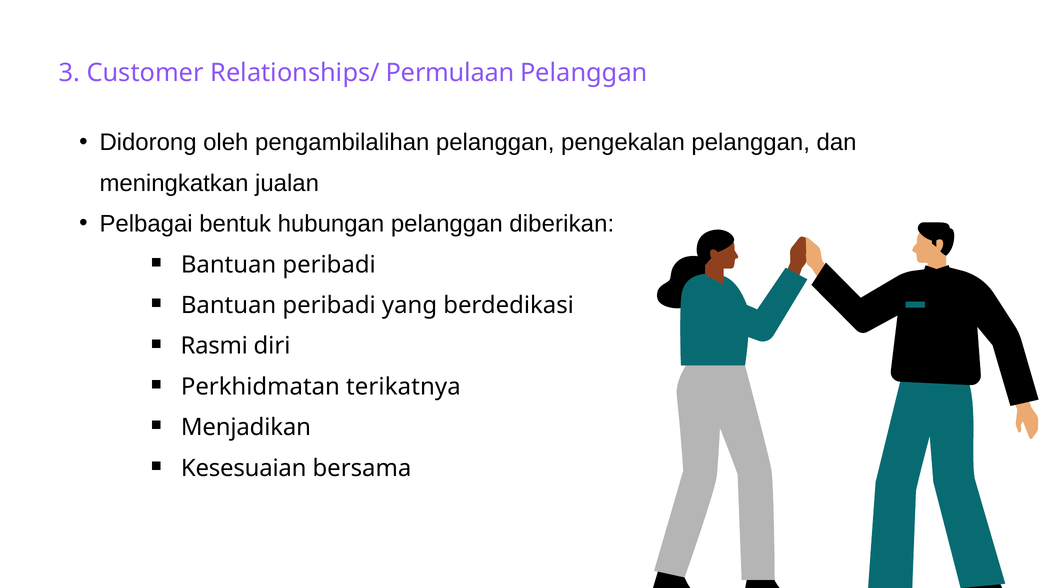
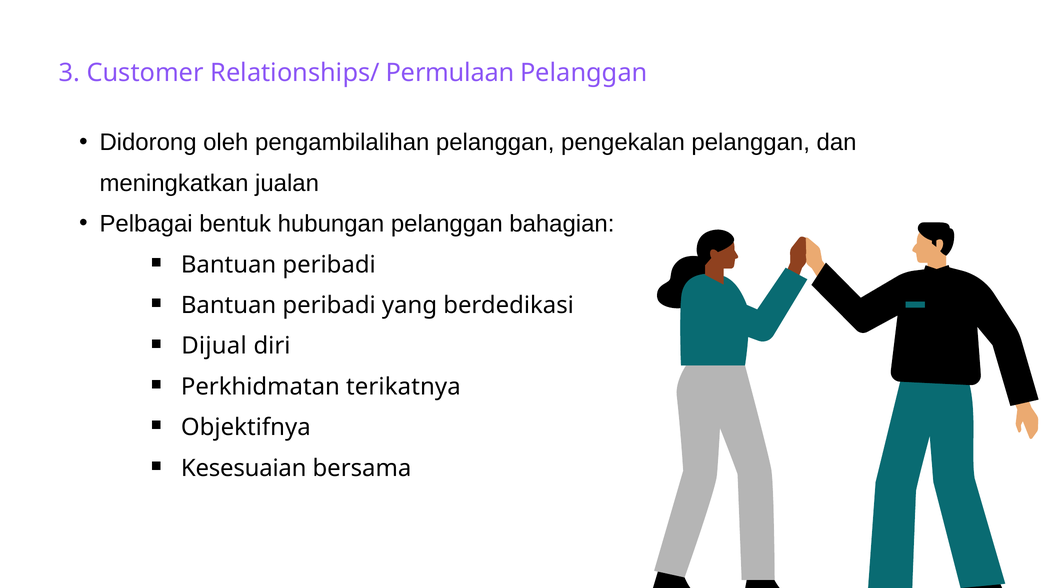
diberikan: diberikan -> bahagian (562, 224)
Rasmi: Rasmi -> Dijual (214, 346)
Menjadikan: Menjadikan -> Objektifnya (246, 427)
